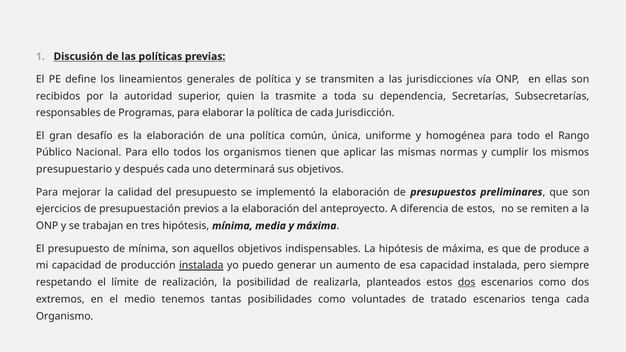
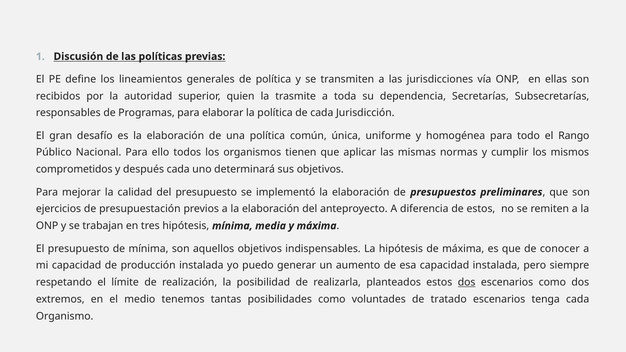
presupuestario: presupuestario -> comprometidos (74, 169)
produce: produce -> conocer (560, 249)
instalada underline: present -> none (201, 266)
